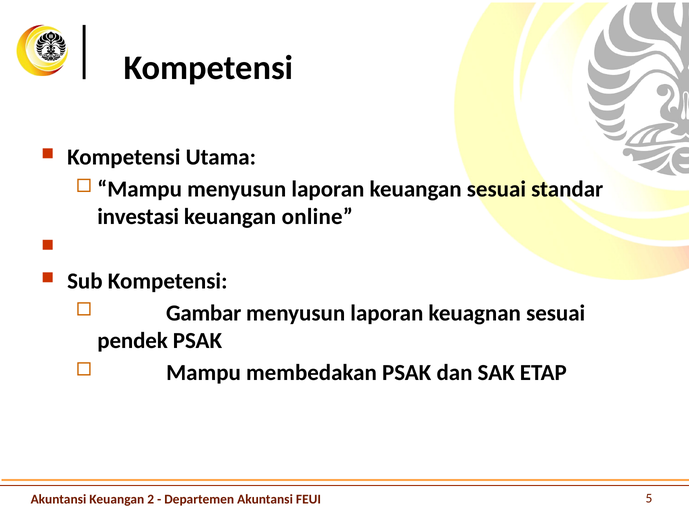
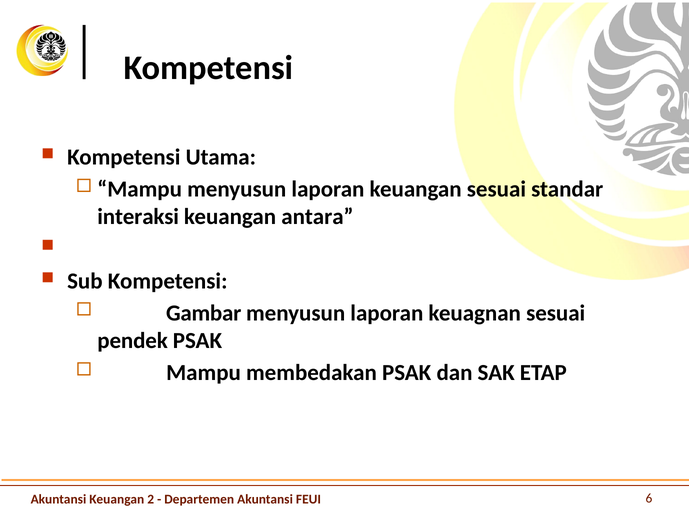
investasi: investasi -> interaksi (138, 217)
online: online -> antara (317, 217)
5: 5 -> 6 (649, 499)
